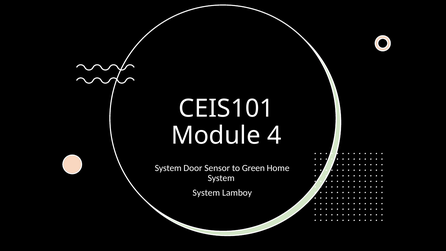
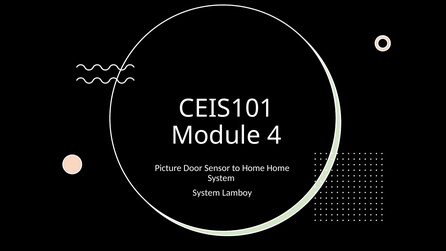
System: System -> Picture (168, 168)
to Green: Green -> Home (253, 168)
